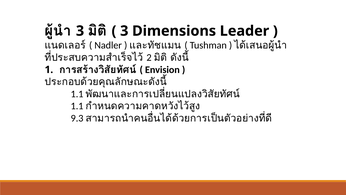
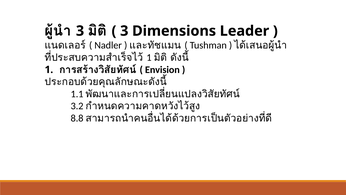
2: 2 -> 1 (149, 57)
1.1: 1.1 -> 3.2 (77, 106)
9.3: 9.3 -> 8.8 (77, 118)
